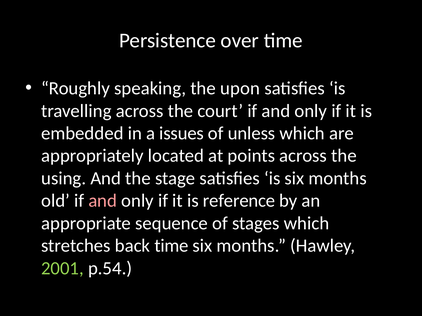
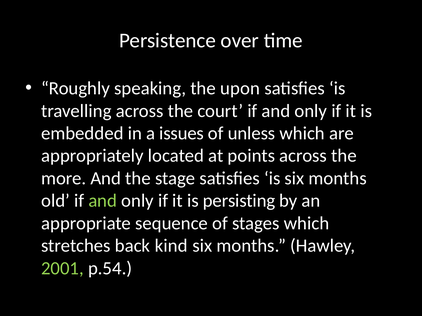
using: using -> more (64, 179)
and colour: pink -> light green (103, 201)
reference: reference -> persisting (239, 201)
back time: time -> kind (171, 246)
